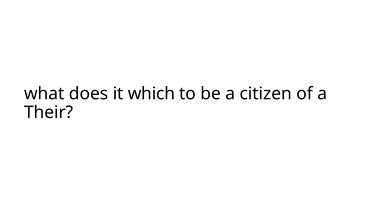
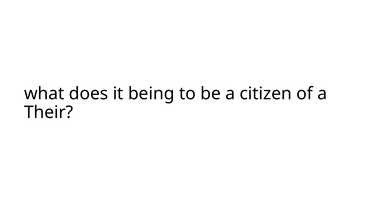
which: which -> being (151, 94)
